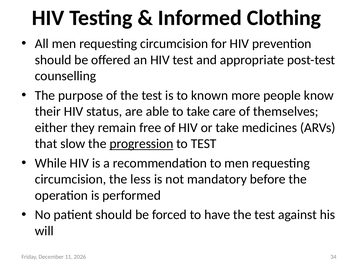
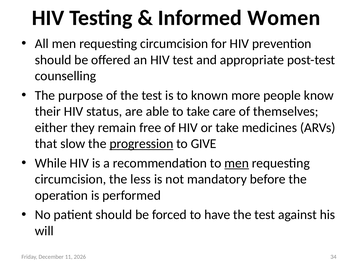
Clothing: Clothing -> Women (284, 18)
to TEST: TEST -> GIVE (204, 144)
men underline: none -> present (237, 163)
